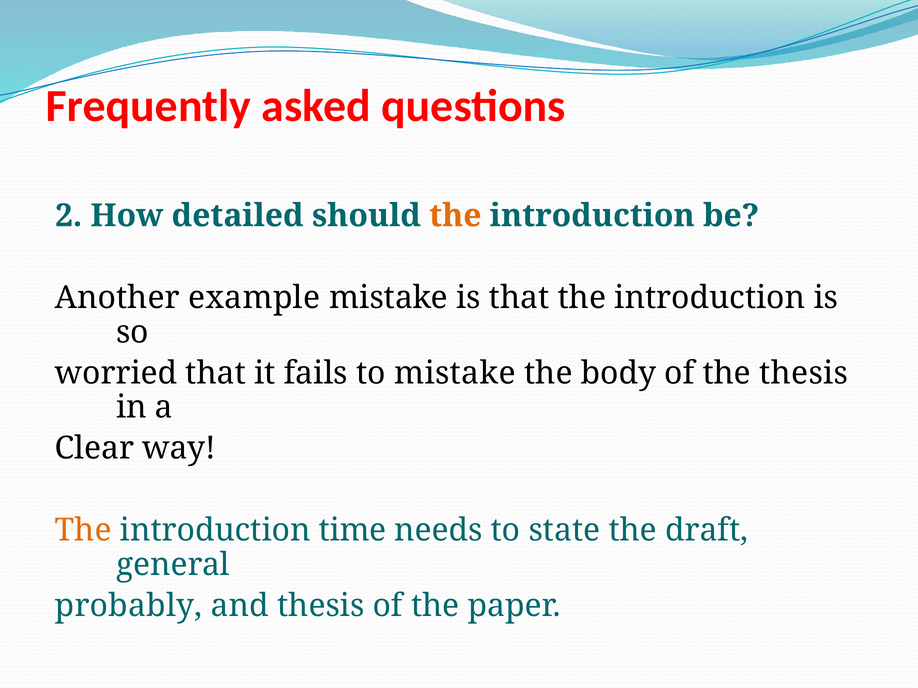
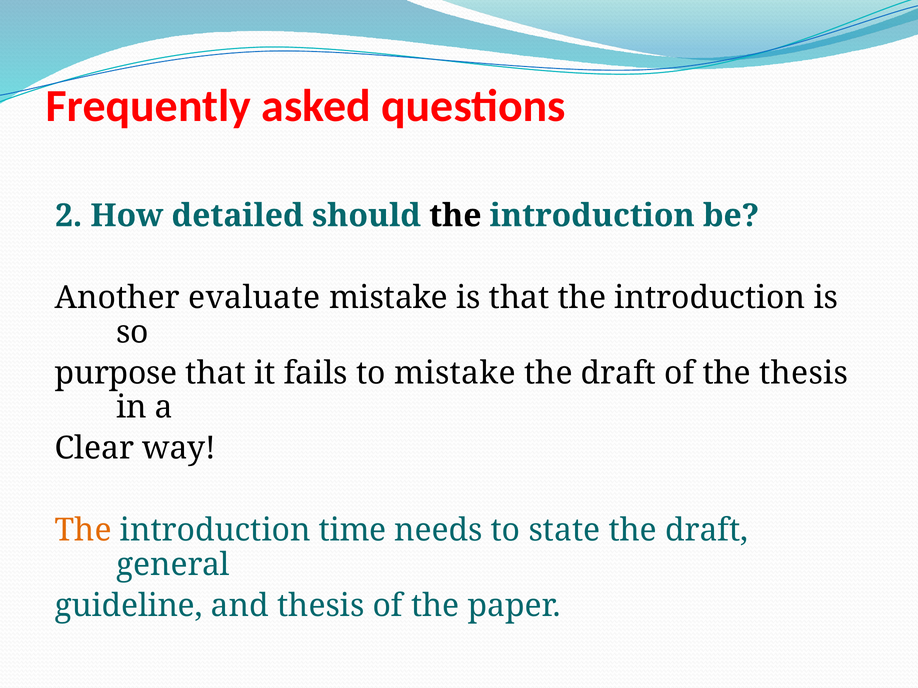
the colour: orange -> black (455, 216)
example: example -> evaluate (254, 298)
worried: worried -> purpose (116, 373)
body: body -> draft (619, 373)
probably: probably -> guideline (129, 606)
